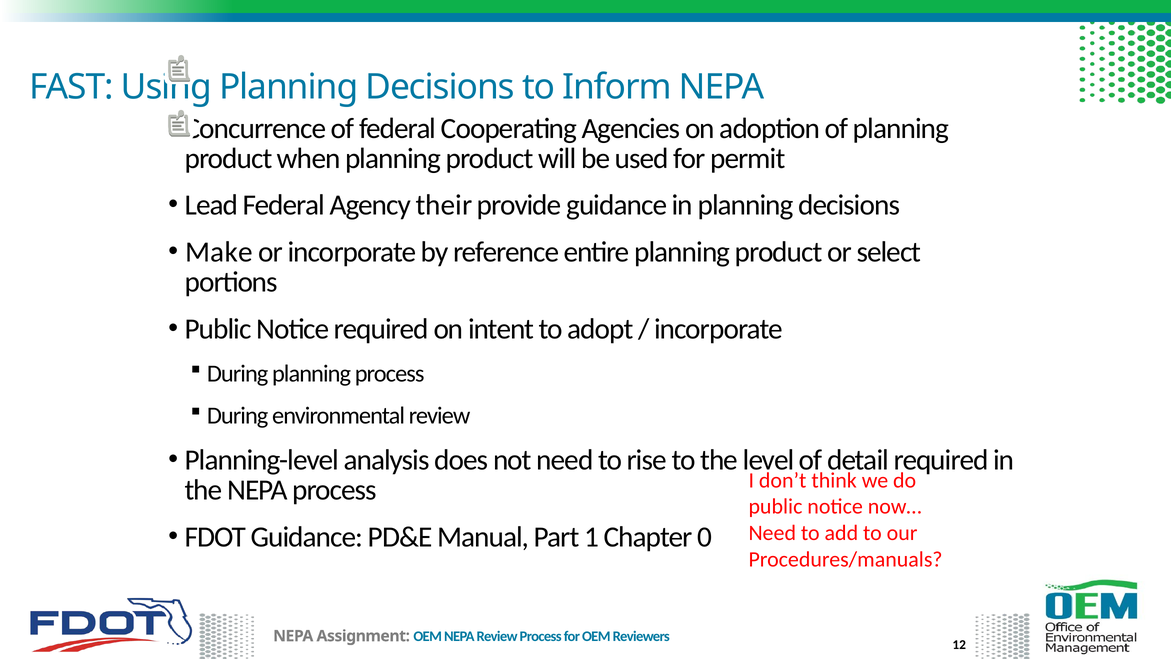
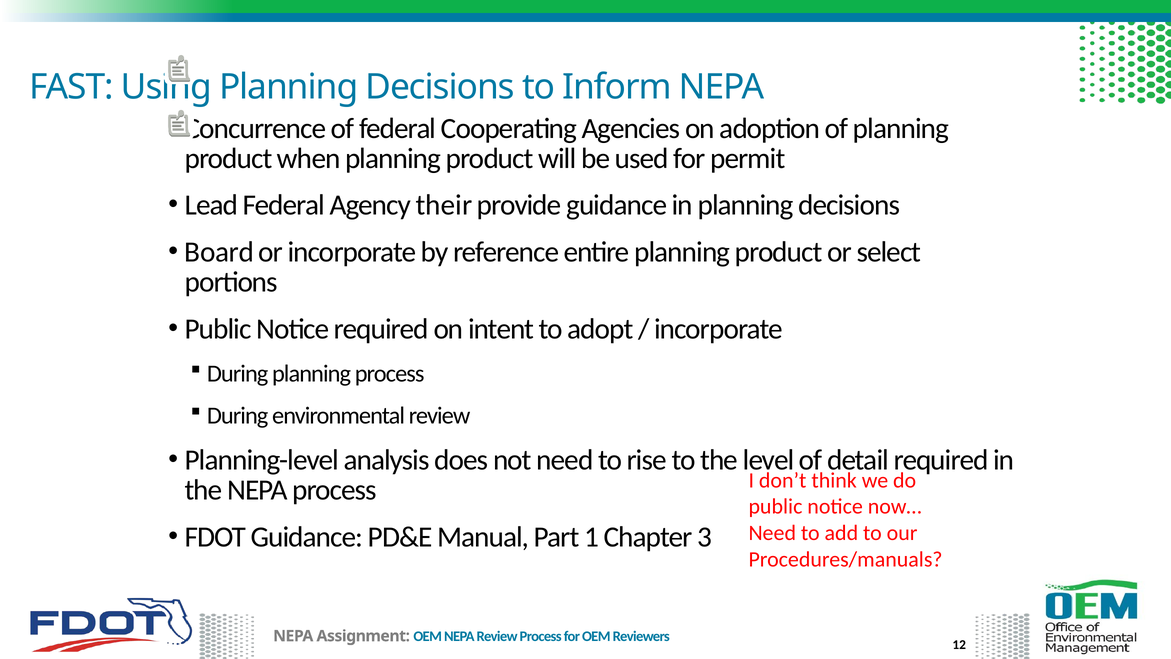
Make: Make -> Board (219, 252)
0: 0 -> 3 (705, 537)
